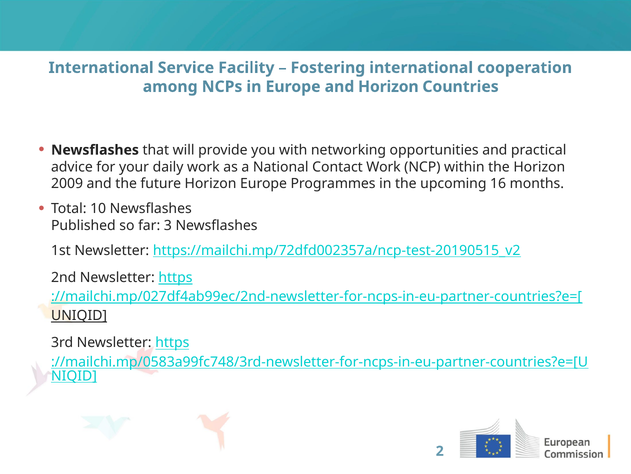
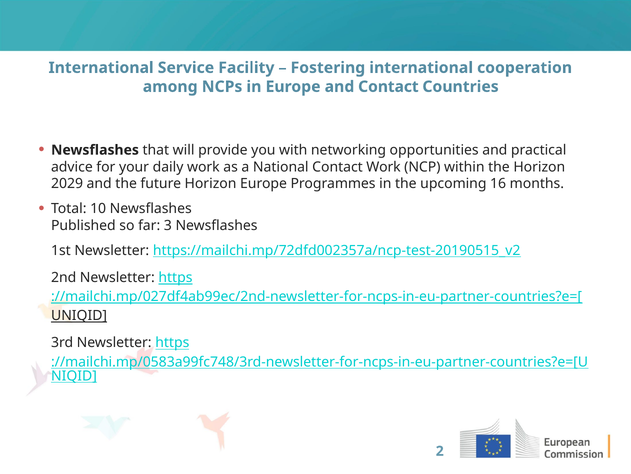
and Horizon: Horizon -> Contact (388, 87)
2009: 2009 -> 2029 (67, 183)
